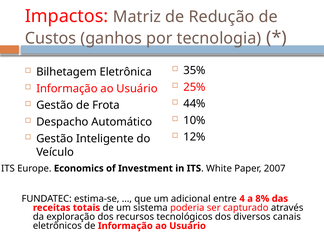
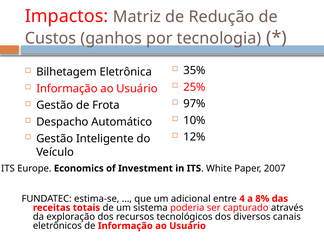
44%: 44% -> 97% (194, 104)
